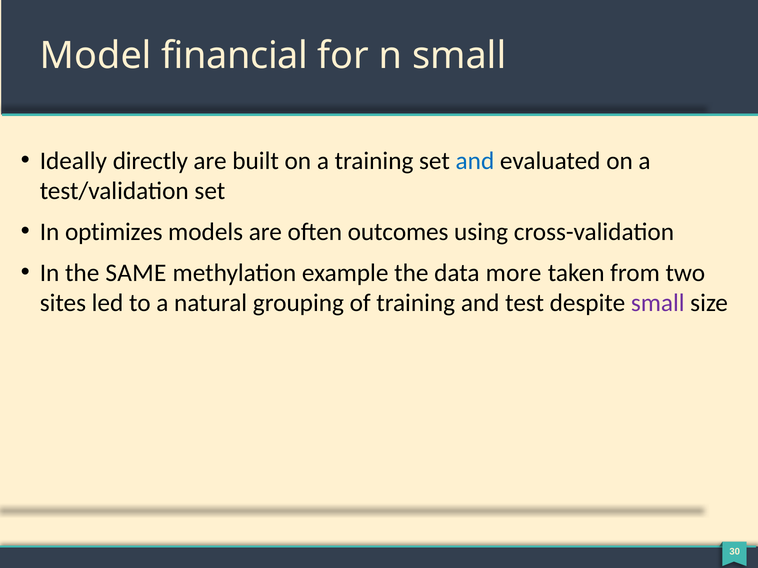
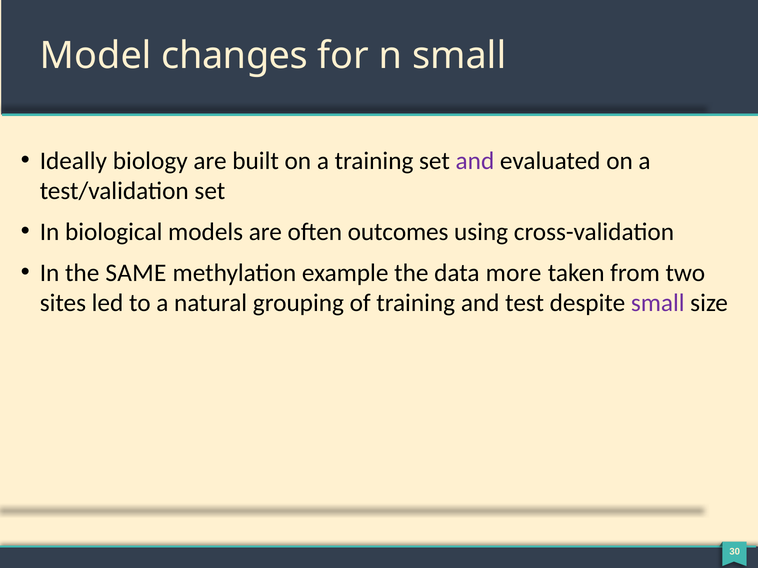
financial: financial -> changes (235, 56)
directly: directly -> biology (150, 161)
and colour: blue -> purple (475, 161)
optimizes: optimizes -> biological (114, 232)
